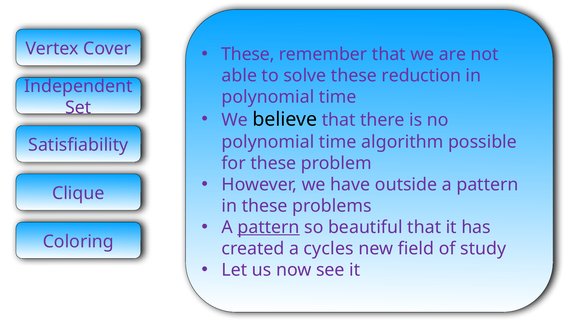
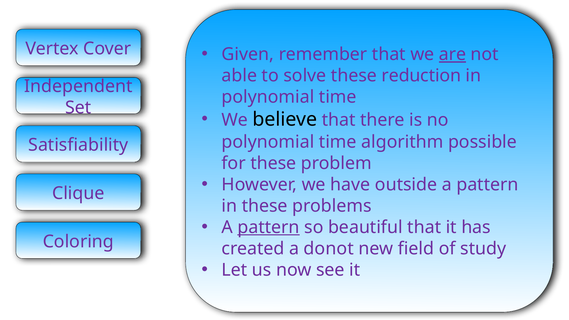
These: These -> Given (248, 54)
are underline: none -> present (453, 54)
cycles: cycles -> donot (329, 249)
